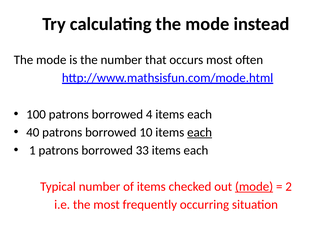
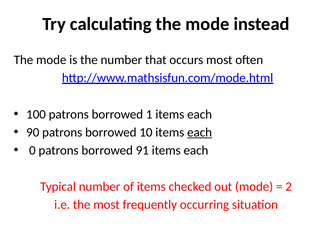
4: 4 -> 1 (149, 114)
40: 40 -> 90 (33, 132)
1: 1 -> 0 (32, 150)
33: 33 -> 91 (142, 150)
mode underline: present -> none (254, 187)
